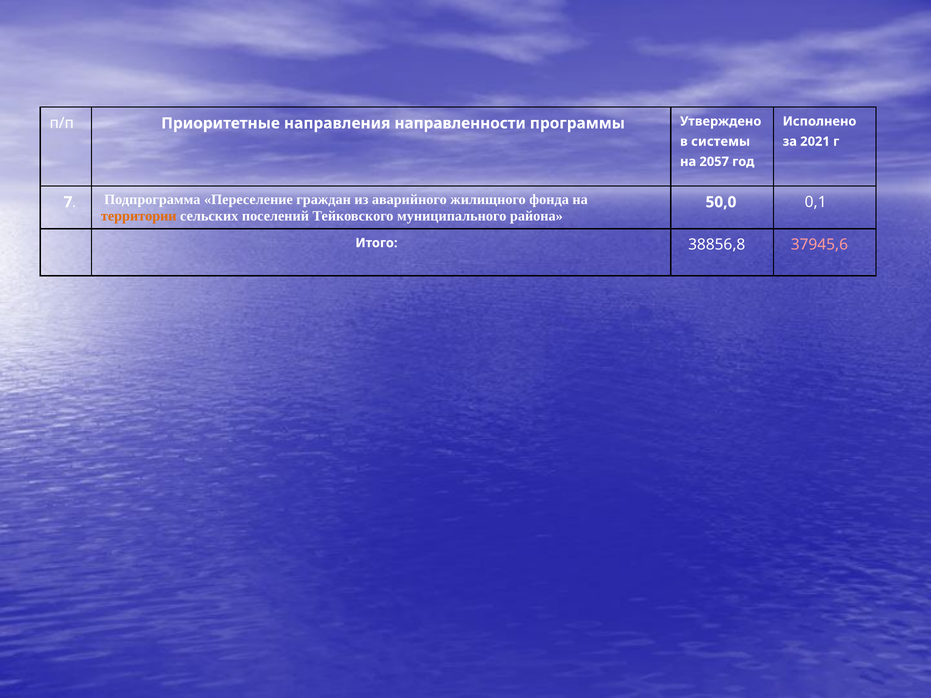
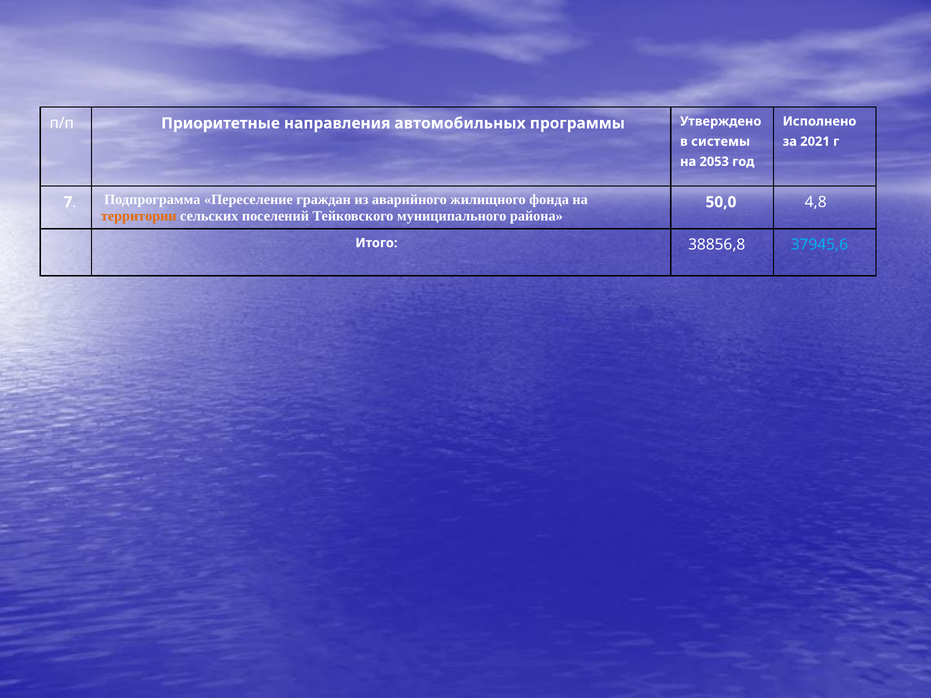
направленности: направленности -> автомобильных (460, 123)
2057: 2057 -> 2053 (714, 162)
0,1: 0,1 -> 4,8 (816, 202)
37945,6 colour: pink -> light blue (819, 245)
